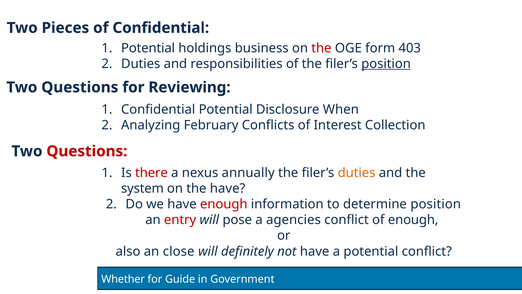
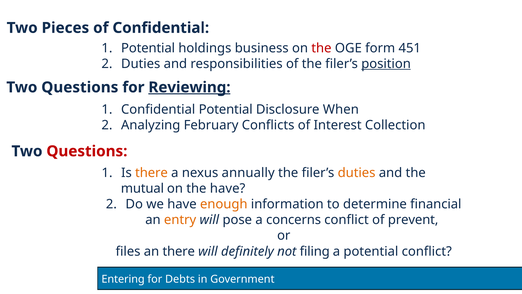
403: 403 -> 451 (410, 48)
Reviewing underline: none -> present (189, 87)
there colour: red -> orange (151, 173)
system: system -> mutual (142, 188)
enough colour: red -> orange (224, 204)
determine position: position -> financial (436, 204)
entry colour: red -> orange (180, 220)
agencies: agencies -> concerns (294, 220)
of enough: enough -> prevent (413, 220)
also: also -> files (128, 251)
an close: close -> there (179, 251)
not have: have -> filing (315, 251)
Whether: Whether -> Entering (123, 279)
Guide: Guide -> Debts (180, 279)
